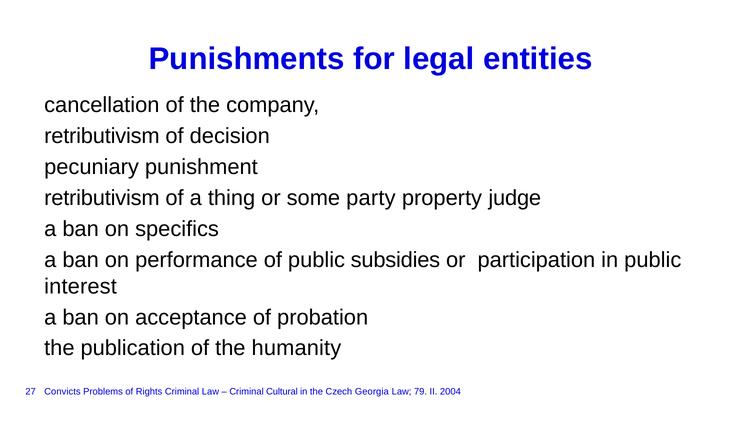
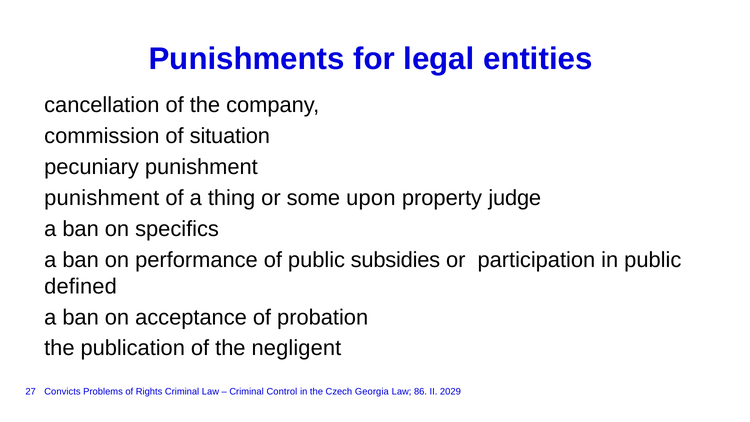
retributivism: retributivism -> commission (102, 136)
decision: decision -> situation (230, 136)
retributivism: retributivism -> punishment (102, 198)
party: party -> upon (371, 198)
interest: interest -> defined (81, 286)
humanity: humanity -> negligent (296, 348)
Cultural: Cultural -> Control (282, 391)
79: 79 -> 86 (421, 391)
2004: 2004 -> 2029 (450, 391)
